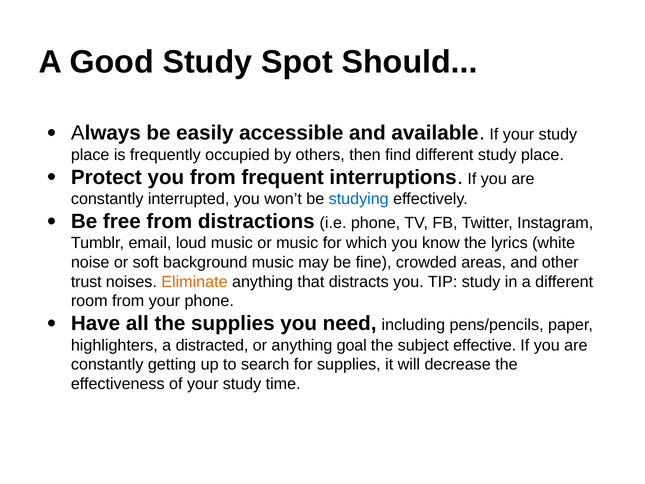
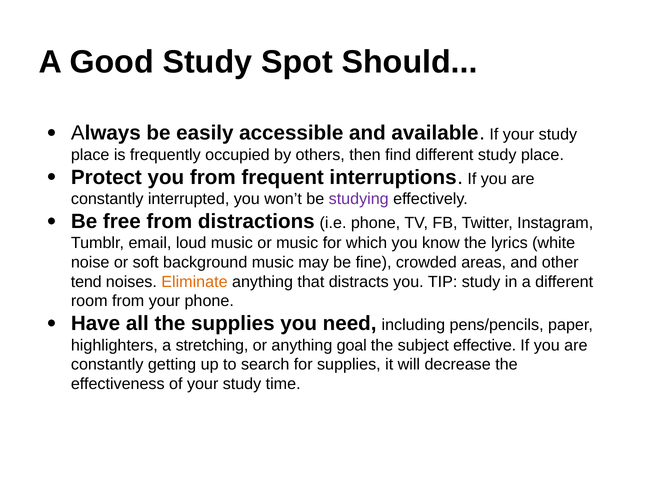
studying colour: blue -> purple (359, 199)
trust: trust -> tend (86, 282)
distracted: distracted -> stretching (212, 345)
